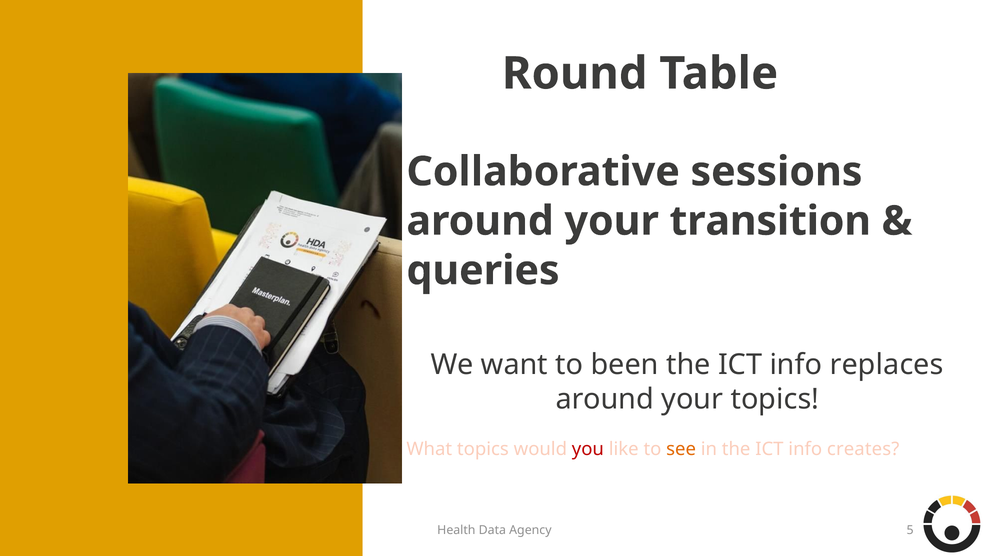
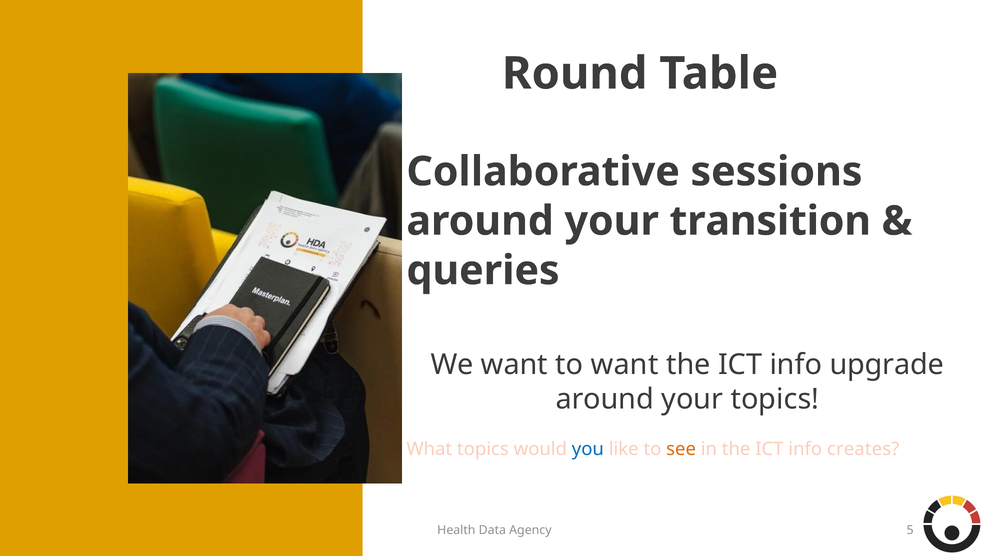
to been: been -> want (625, 365)
replaces: replaces -> upgrade (887, 365)
you colour: red -> blue (588, 449)
